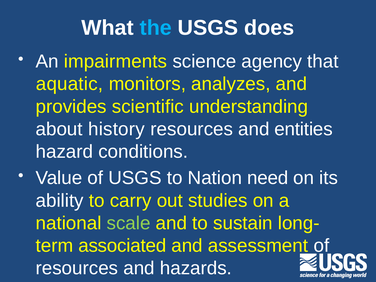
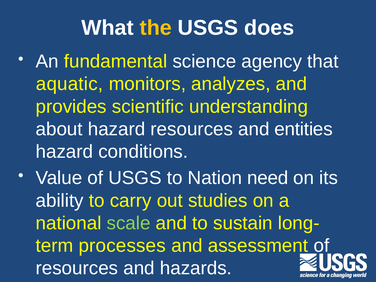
the colour: light blue -> yellow (156, 28)
impairments: impairments -> fundamental (116, 61)
about history: history -> hazard (117, 129)
associated: associated -> processes (122, 246)
